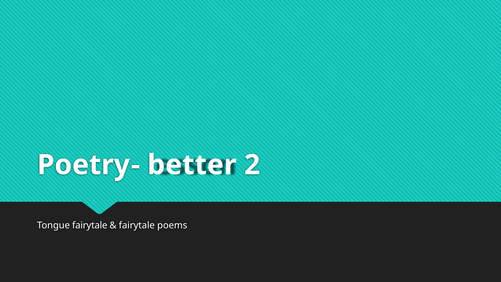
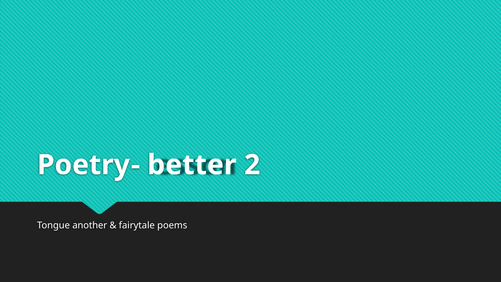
Tongue fairytale: fairytale -> another (90, 225)
